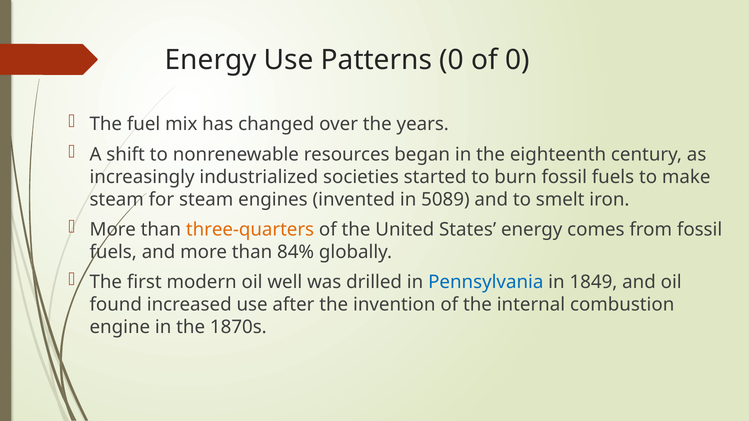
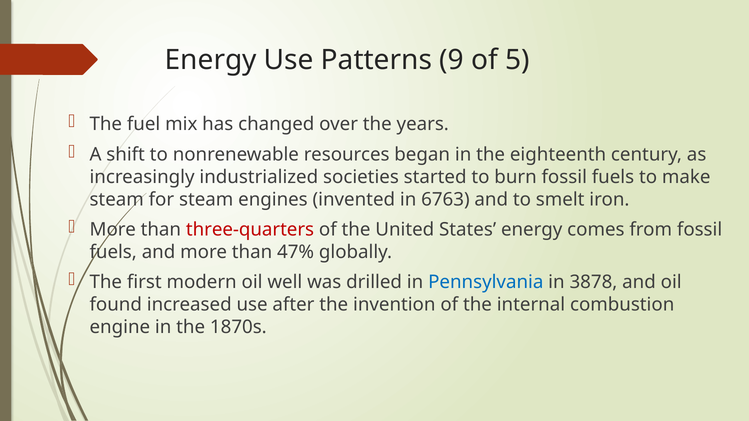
Patterns 0: 0 -> 9 (452, 60)
of 0: 0 -> 5 (517, 60)
5089: 5089 -> 6763 (445, 199)
three-quarters colour: orange -> red (250, 230)
84%: 84% -> 47% (296, 252)
1849: 1849 -> 3878 (593, 283)
